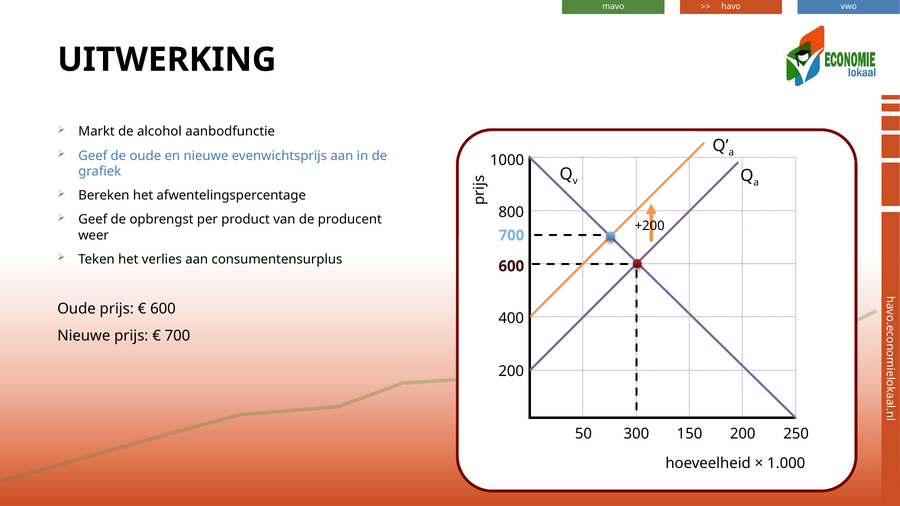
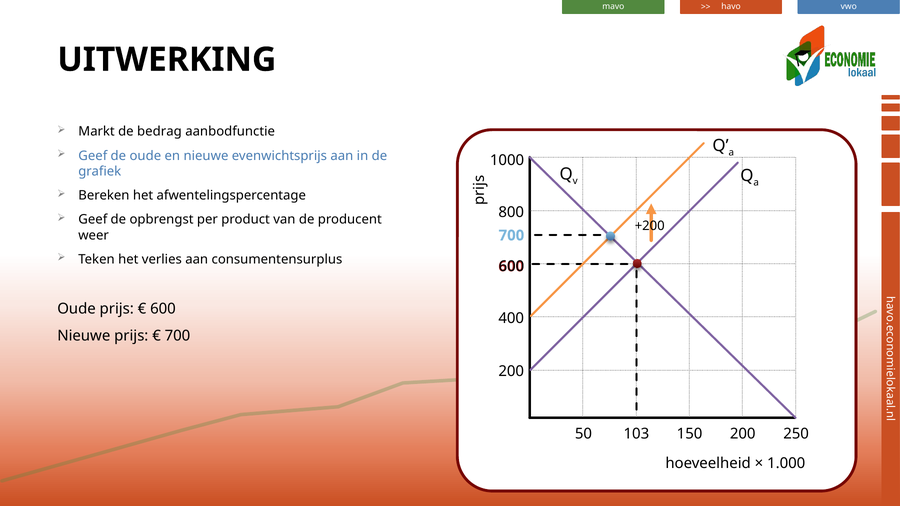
alcohol: alcohol -> bedrag (159, 132)
300: 300 -> 103 (636, 434)
